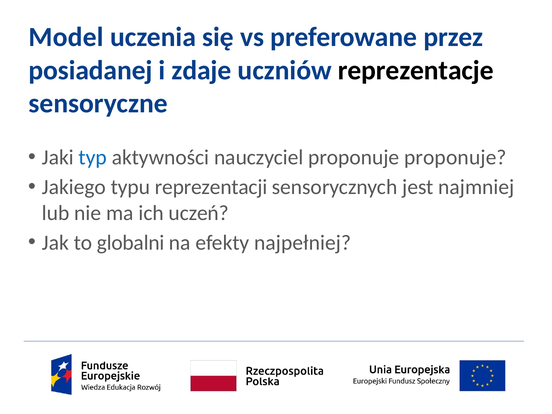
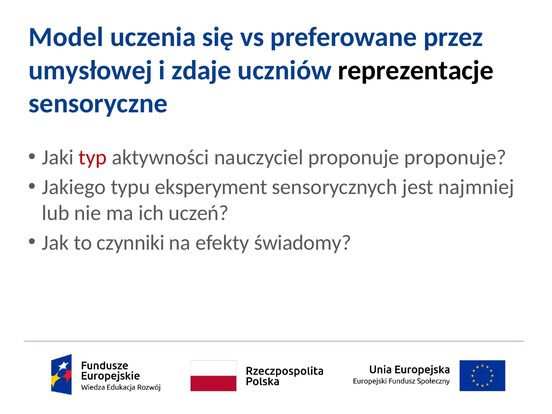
posiadanej: posiadanej -> umysłowej (91, 70)
typ colour: blue -> red (93, 157)
reprezentacji: reprezentacji -> eksperyment (211, 187)
globalni: globalni -> czynniki (131, 243)
najpełniej: najpełniej -> świadomy (303, 243)
